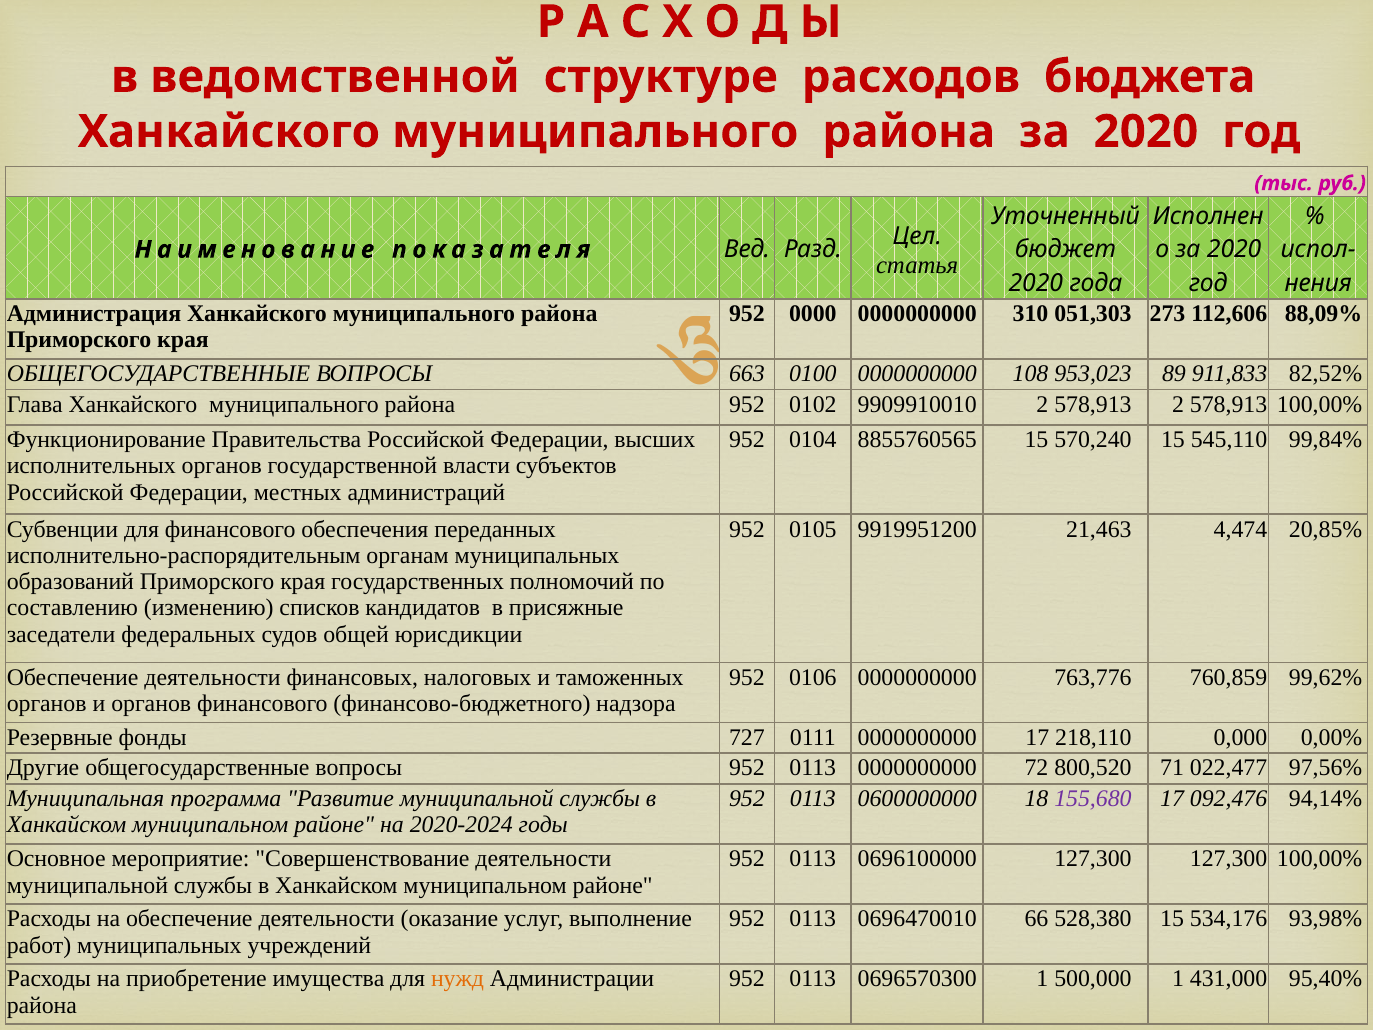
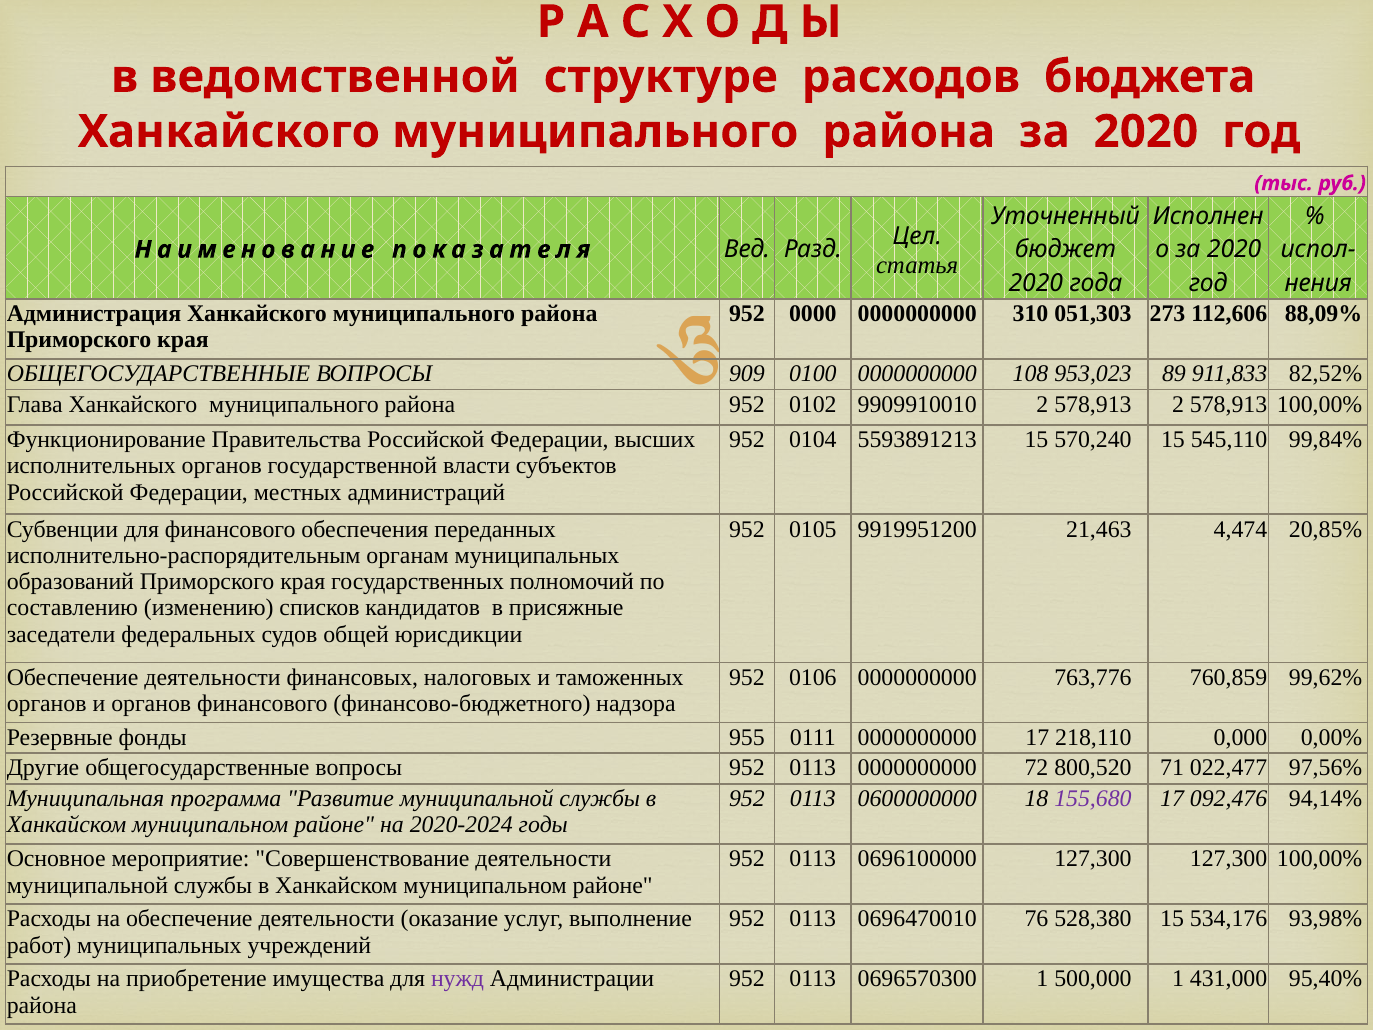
663: 663 -> 909 (747, 374)
8855760565: 8855760565 -> 5593891213 (917, 440)
727: 727 -> 955 (747, 737)
66: 66 -> 76 (1036, 919)
нужд colour: orange -> purple (458, 979)
